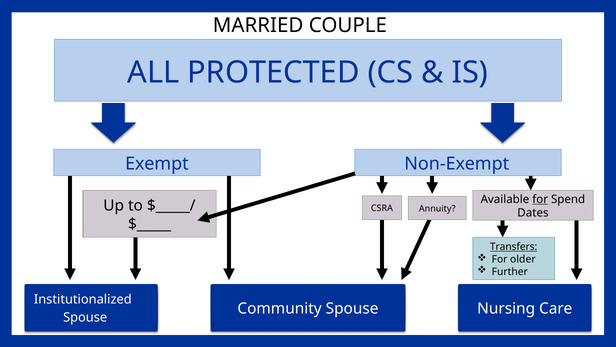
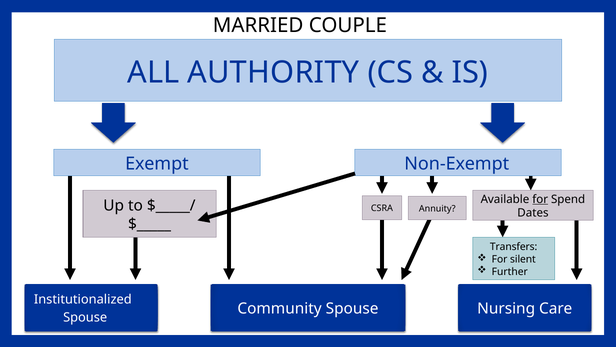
PROTECTED: PROTECTED -> AUTHORITY (273, 72)
Transfers underline: present -> none (514, 247)
older: older -> silent (523, 259)
